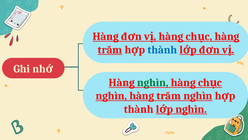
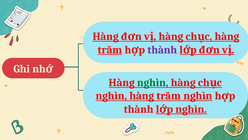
thành colour: blue -> purple (162, 50)
